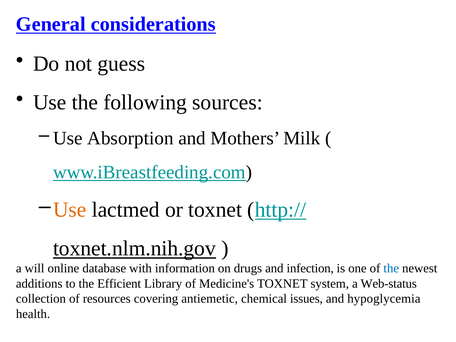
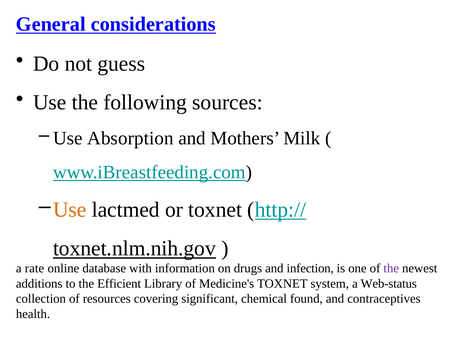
will: will -> rate (35, 268)
the colour: blue -> purple (391, 268)
antiemetic: antiemetic -> significant (210, 299)
issues: issues -> found (306, 299)
hypoglycemia: hypoglycemia -> contraceptives (384, 299)
